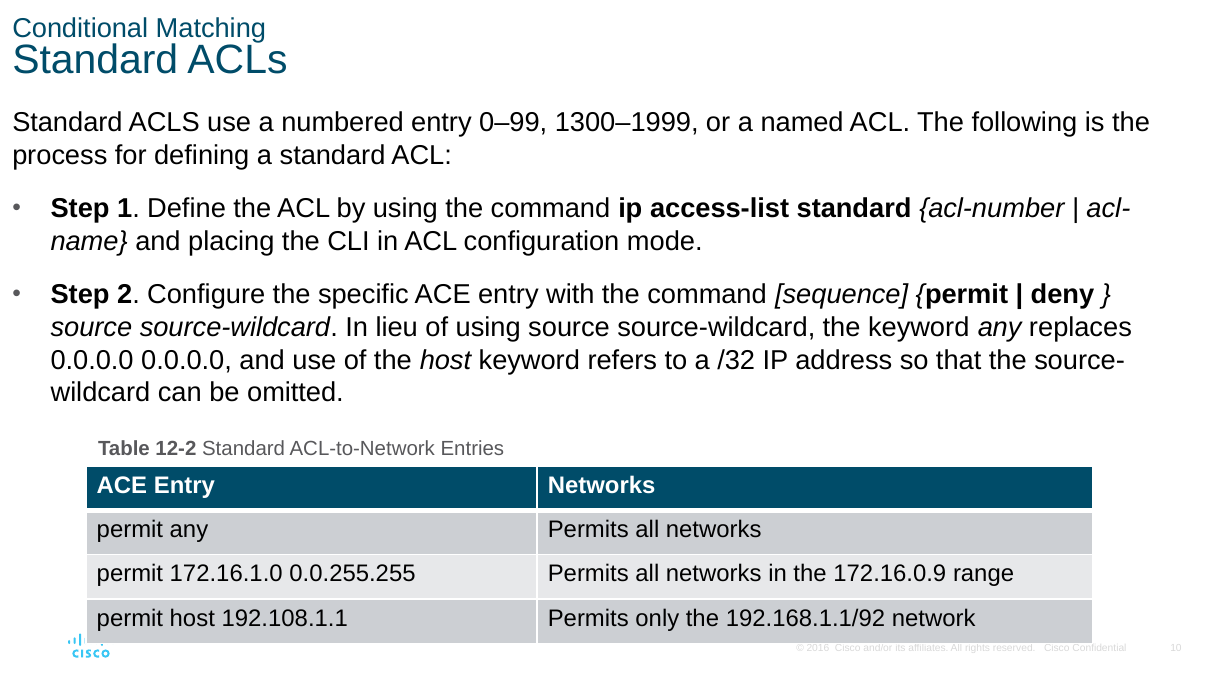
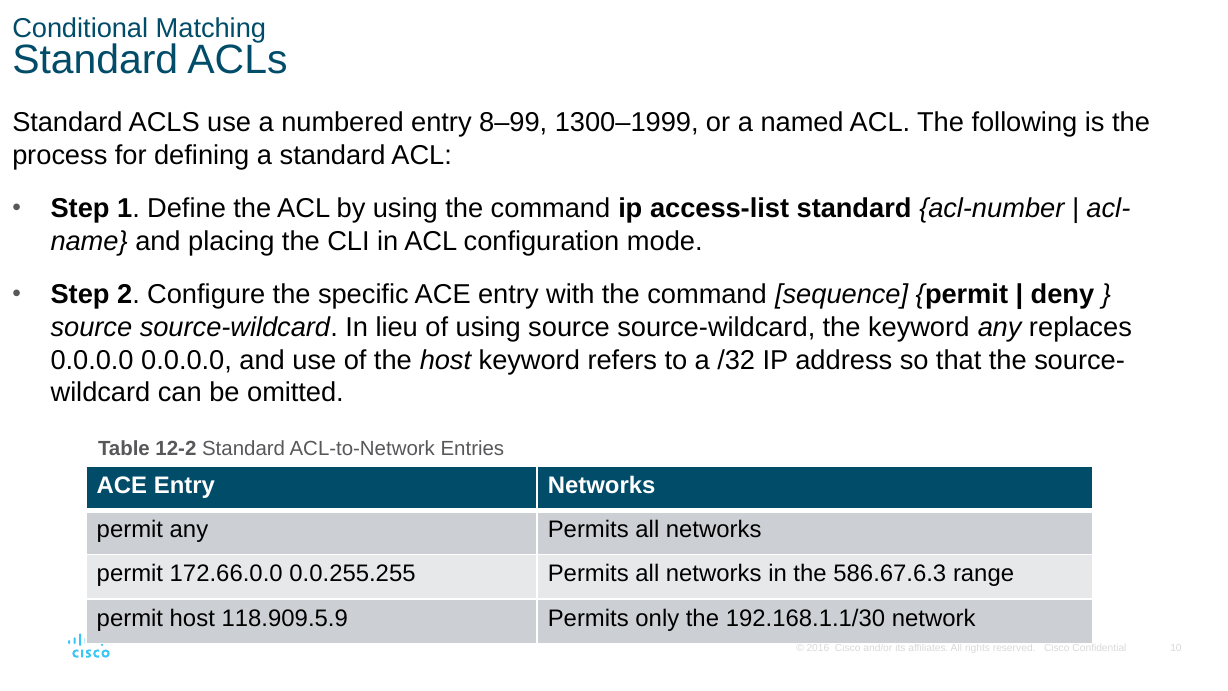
0–99: 0–99 -> 8–99 (513, 123)
172.16.1.0: 172.16.1.0 -> 172.66.0.0 (226, 574)
172.16.0.9: 172.16.0.9 -> 586.67.6.3 (890, 574)
192.108.1.1: 192.108.1.1 -> 118.909.5.9 (285, 618)
192.168.1.1/92: 192.168.1.1/92 -> 192.168.1.1/30 (805, 618)
